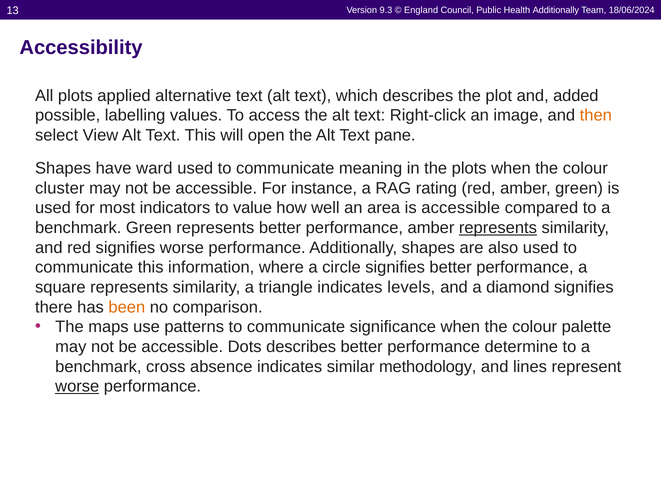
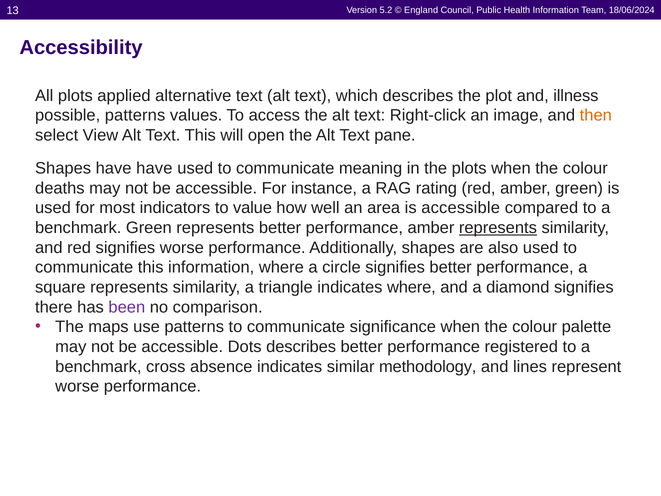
9.3: 9.3 -> 5.2 (386, 10)
Health Additionally: Additionally -> Information (556, 10)
added: added -> illness (576, 96)
possible labelling: labelling -> patterns (135, 115)
have ward: ward -> have (154, 168)
cluster: cluster -> deaths (60, 188)
indicates levels: levels -> where (411, 287)
been colour: orange -> purple (127, 307)
determine: determine -> registered (521, 347)
worse underline: present -> none (77, 386)
